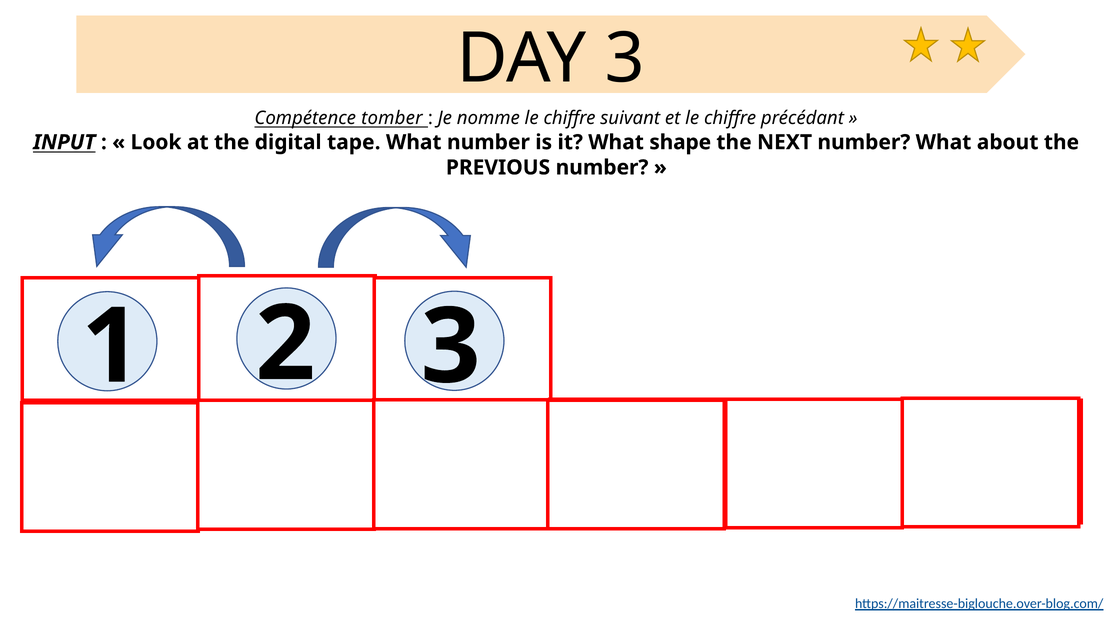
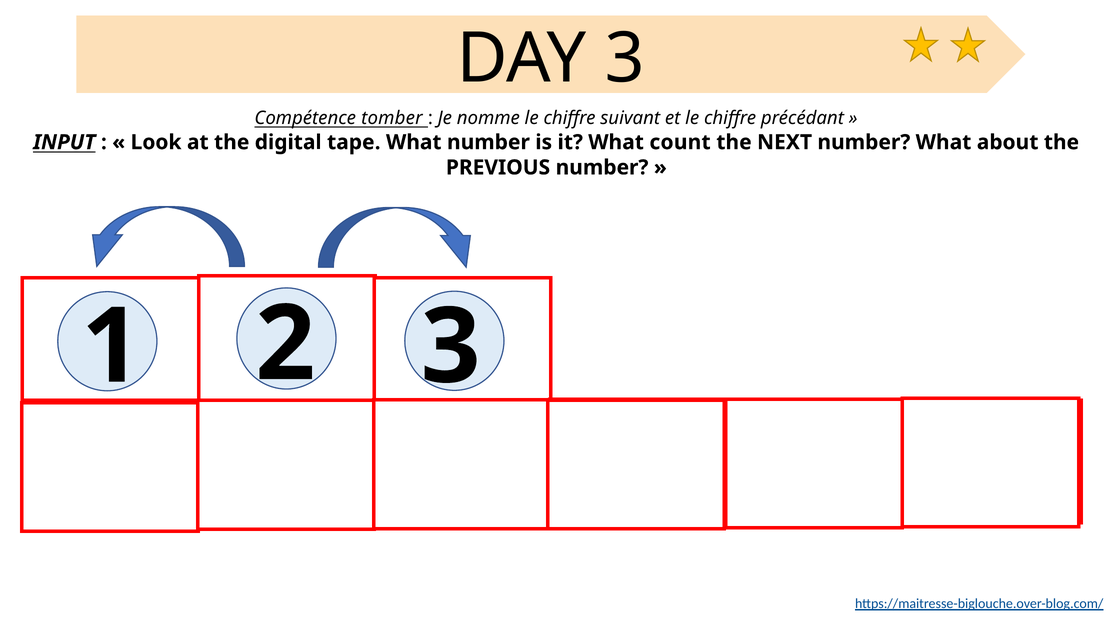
shape: shape -> count (680, 142)
